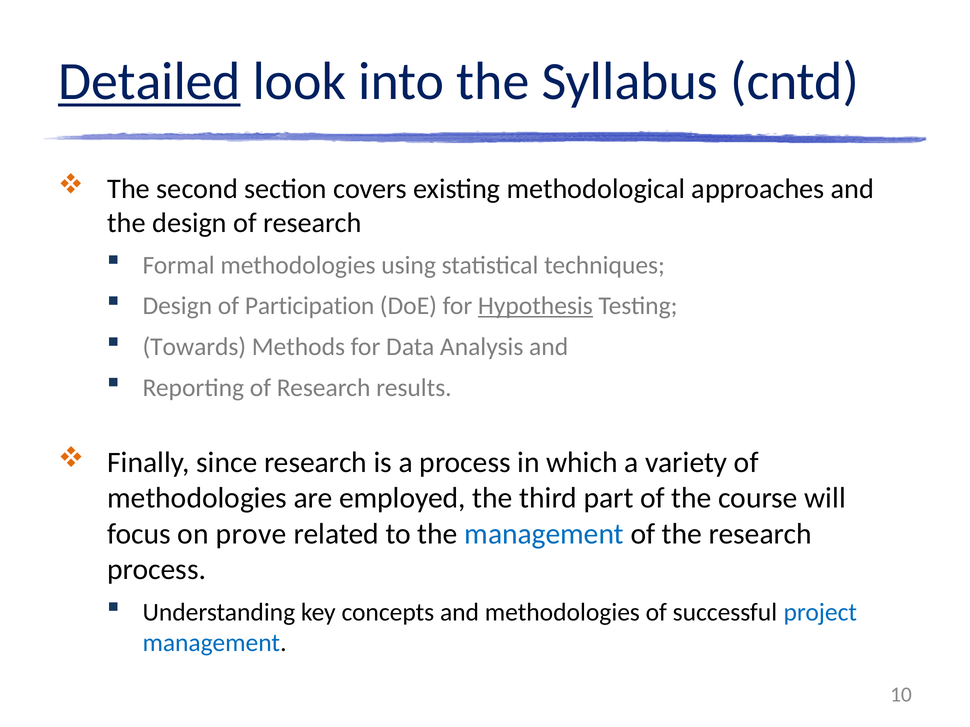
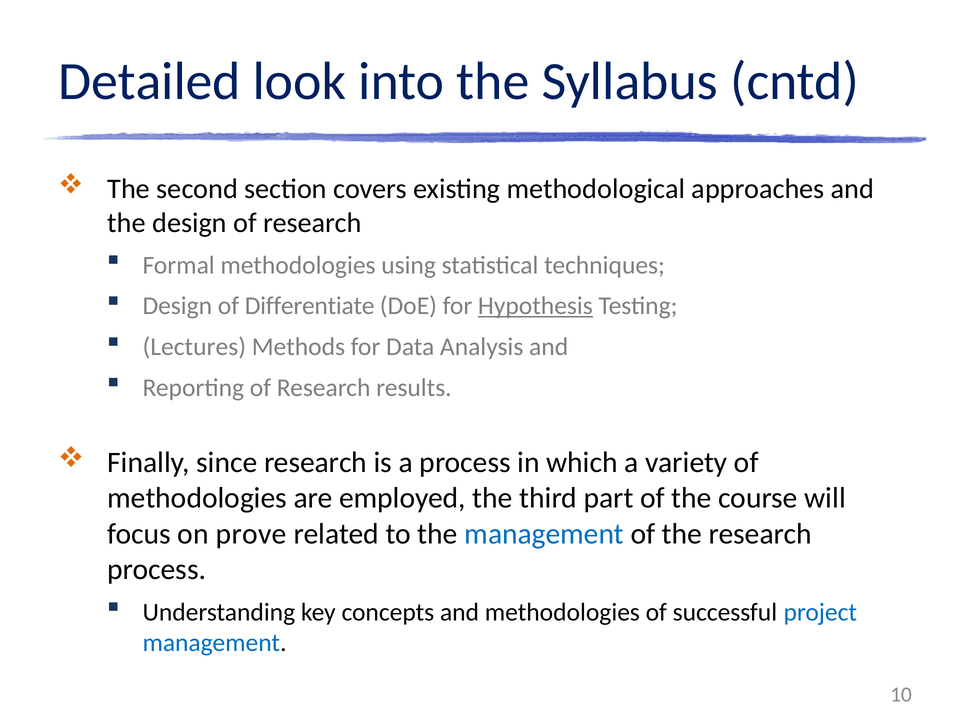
Detailed underline: present -> none (149, 82)
Participation: Participation -> Differentiate (310, 306)
Towards: Towards -> Lectures (194, 347)
